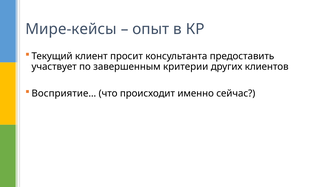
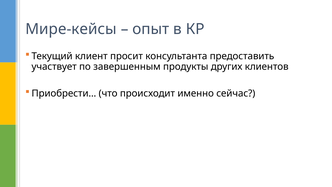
критерии: критерии -> продукты (186, 67)
Восприятие…: Восприятие… -> Приобрести… (64, 93)
